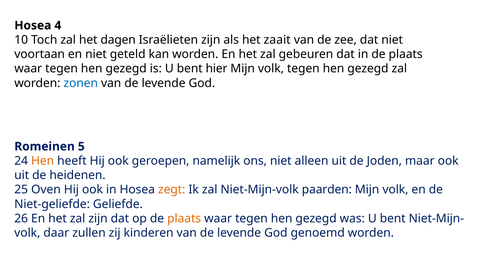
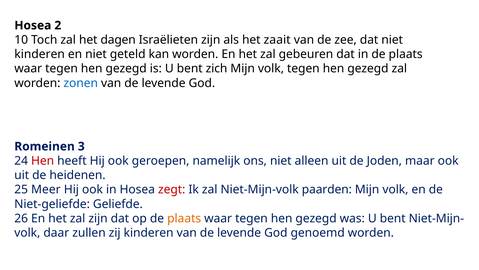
4: 4 -> 2 (58, 25)
voortaan: voortaan -> kinderen (40, 54)
hier: hier -> zich (217, 69)
5: 5 -> 3 (81, 146)
Hen colour: orange -> red (43, 161)
Oven: Oven -> Meer (46, 189)
zegt colour: orange -> red (172, 189)
